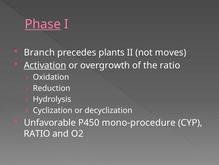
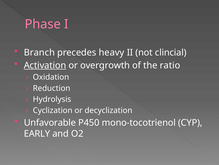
Phase underline: present -> none (43, 24)
plants: plants -> heavy (112, 52)
moves: moves -> clincial (171, 52)
mono-procedure: mono-procedure -> mono-tocotrienol (139, 122)
RATIO: RATIO -> EARLY (37, 133)
